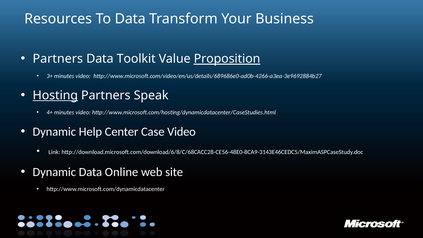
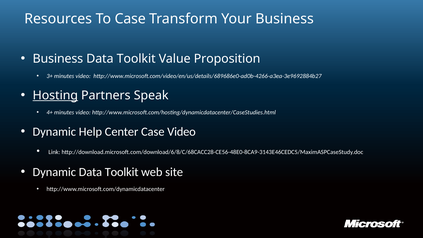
To Data: Data -> Case (130, 19)
Partners: Partners -> Business (58, 59)
Proposition underline: present -> none (227, 59)
Dynamic Data Online: Online -> Toolkit (122, 172)
